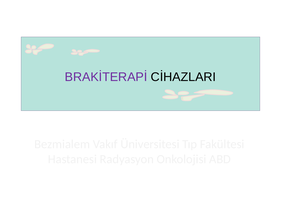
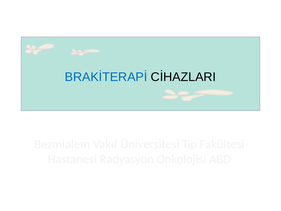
BRAKİTERAPİ colour: purple -> blue (106, 77)
